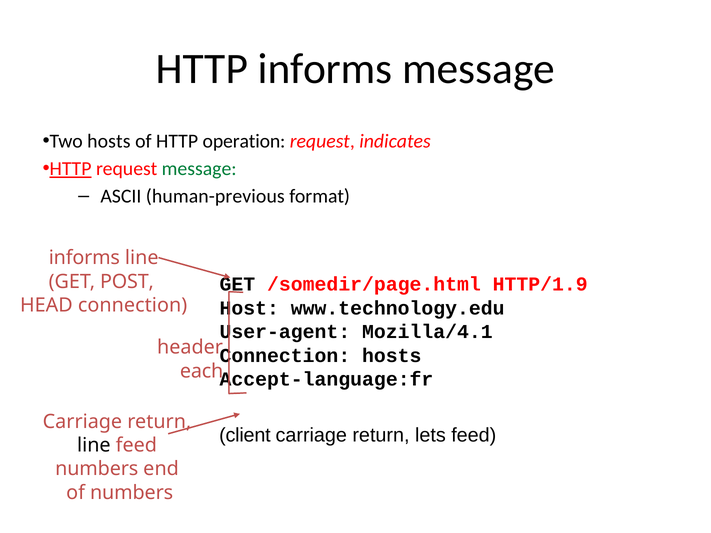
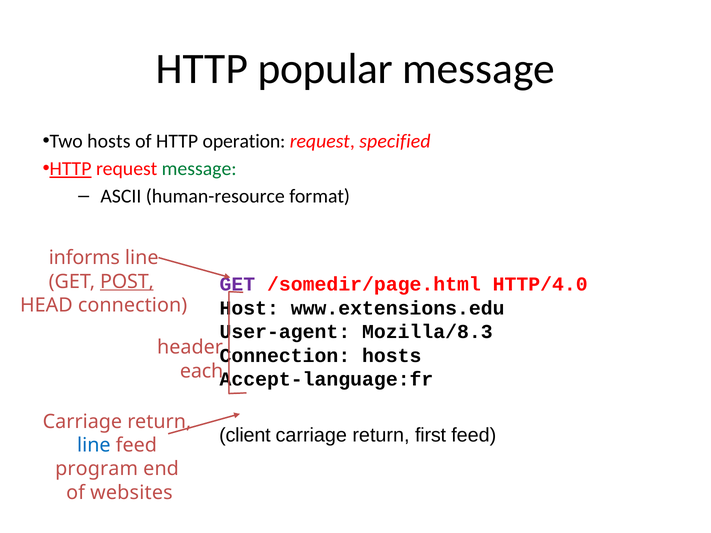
HTTP informs: informs -> popular (325, 69)
indicates: indicates -> specified (395, 141)
human-previous: human-previous -> human-resource (215, 197)
POST underline: none -> present (127, 282)
GET colour: black -> purple (237, 285)
HTTP/1.9: HTTP/1.9 -> HTTP/4.0 (540, 285)
www.technology.edu: www.technology.edu -> www.extensions.edu (398, 308)
Mozilla/4.1: Mozilla/4.1 -> Mozilla/8.3 (427, 332)
lets: lets -> first (431, 436)
line colour: black -> blue (94, 445)
numbers: numbers -> program (97, 469)
of numbers: numbers -> websites (131, 493)
